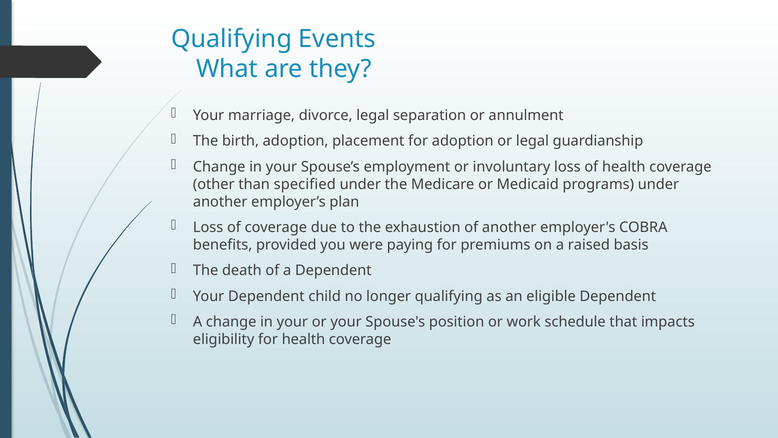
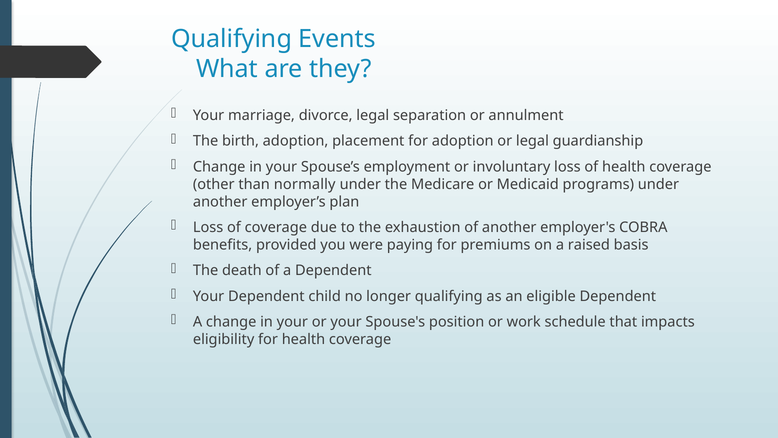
specified: specified -> normally (305, 184)
